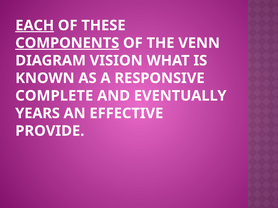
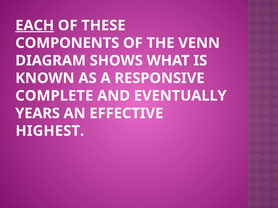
COMPONENTS underline: present -> none (67, 43)
VISION: VISION -> SHOWS (116, 61)
PROVIDE: PROVIDE -> HIGHEST (50, 131)
